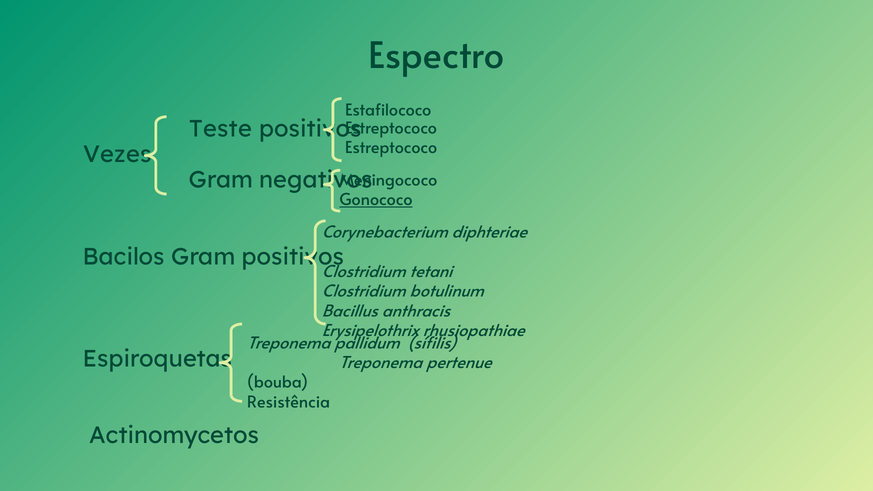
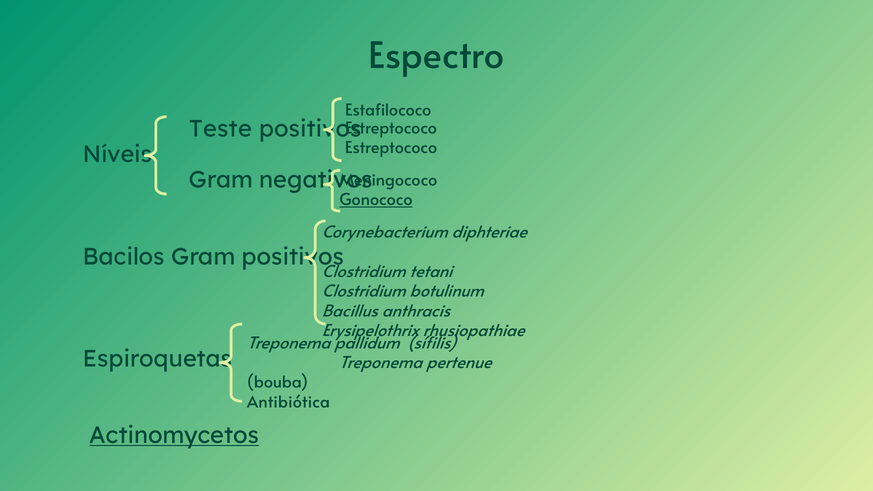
Vezes: Vezes -> Níveis (118, 155)
Resistência: Resistência -> Antibiótica (289, 402)
Actinomycetos underline: none -> present (174, 435)
